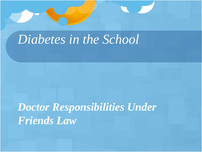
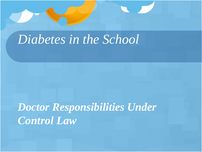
Friends: Friends -> Control (36, 120)
